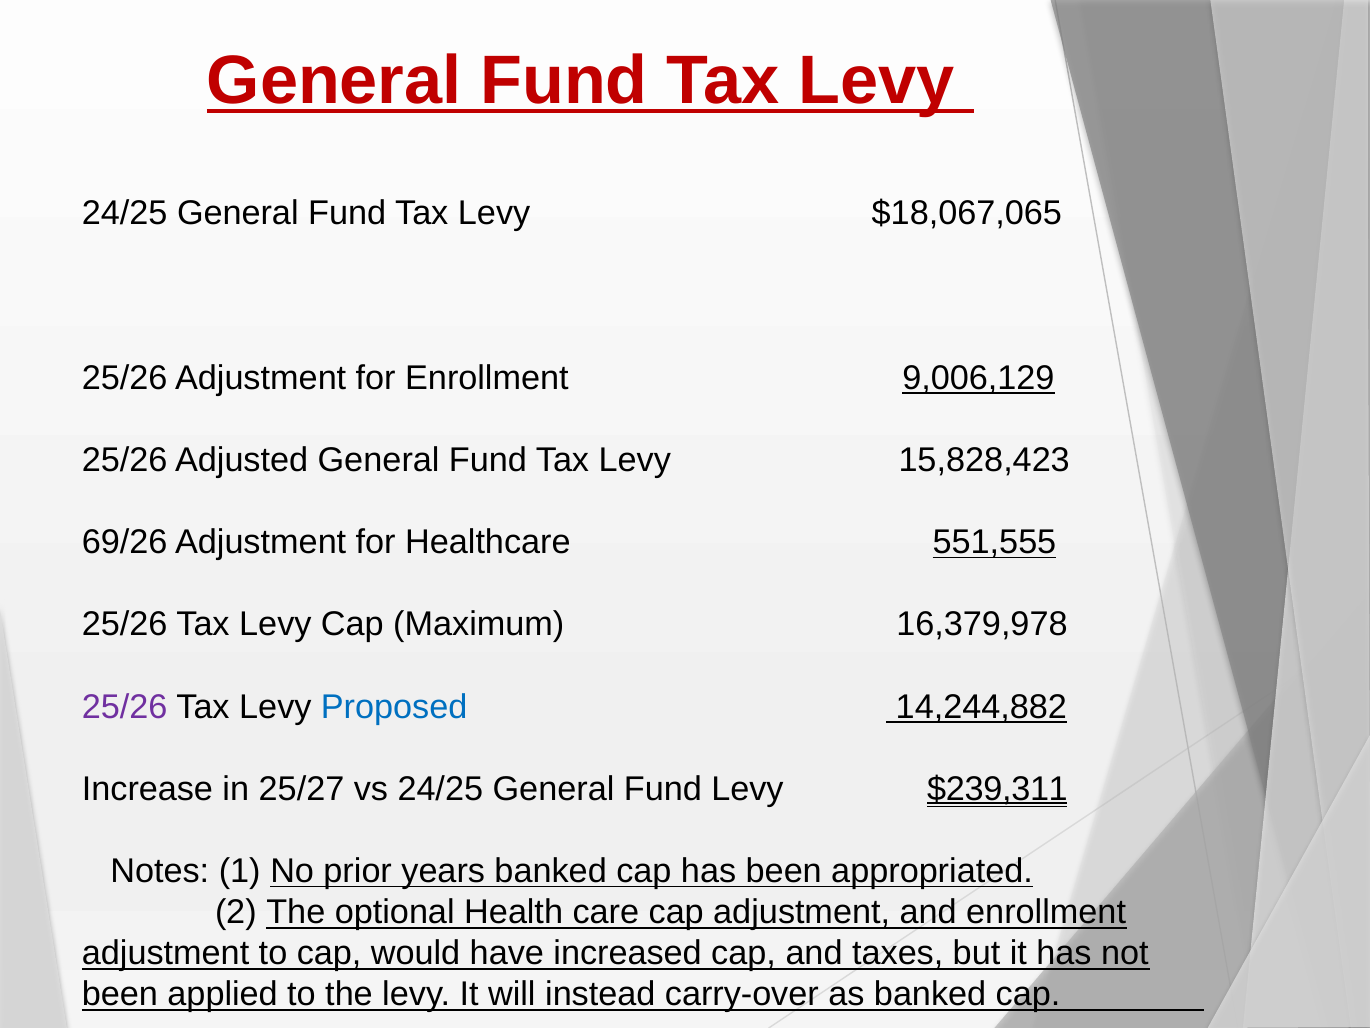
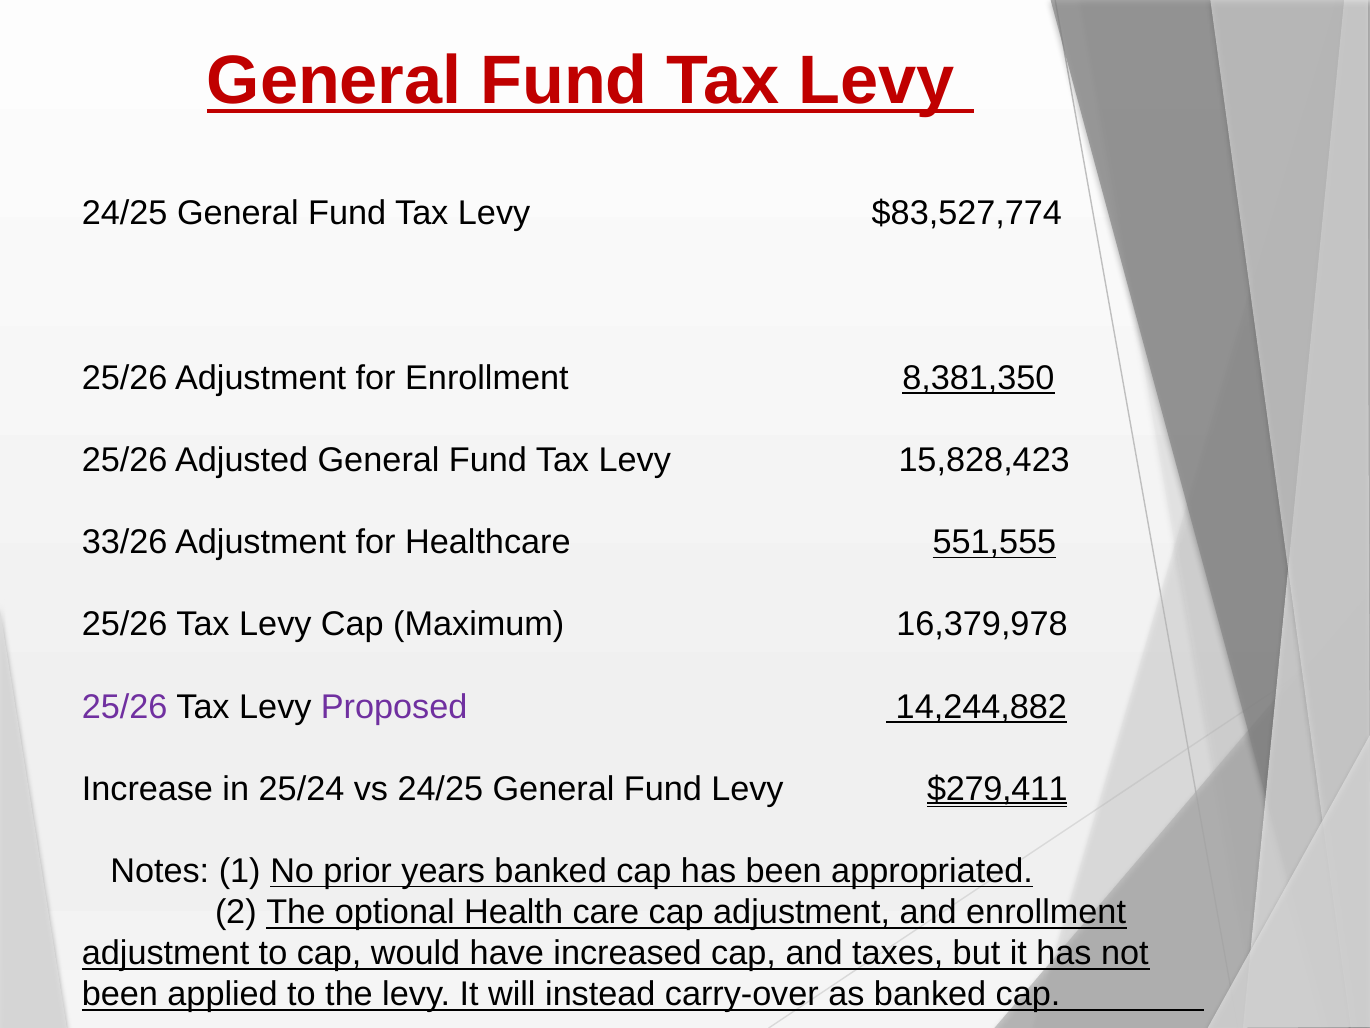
$18,067,065: $18,067,065 -> $83,527,774 (967, 213)
9,006,129: 9,006,129 -> 8,381,350 (978, 378)
69/26: 69/26 -> 33/26 (125, 542)
Proposed colour: blue -> purple (394, 706)
25/27: 25/27 -> 25/24 (302, 789)
$239,311: $239,311 -> $279,411 (998, 789)
